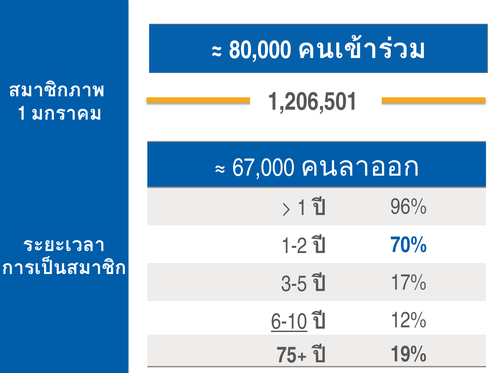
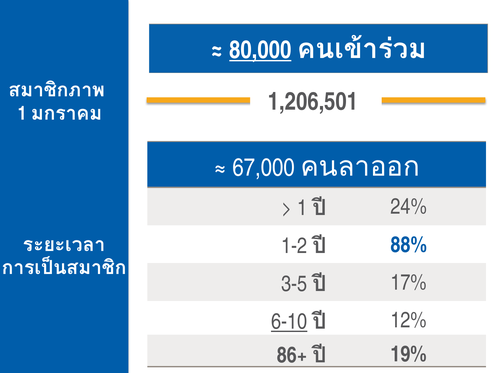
80,000 underline: none -> present (260, 50)
96%: 96% -> 24% (409, 206)
70%: 70% -> 88% (409, 245)
75+: 75+ -> 86+ (292, 355)
